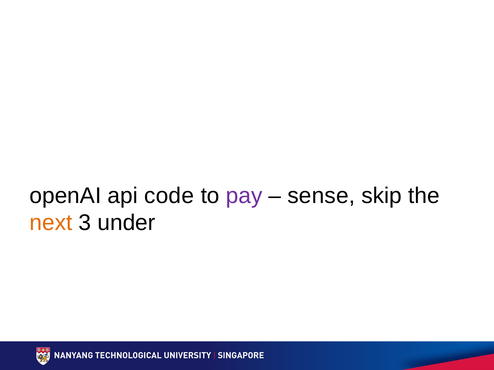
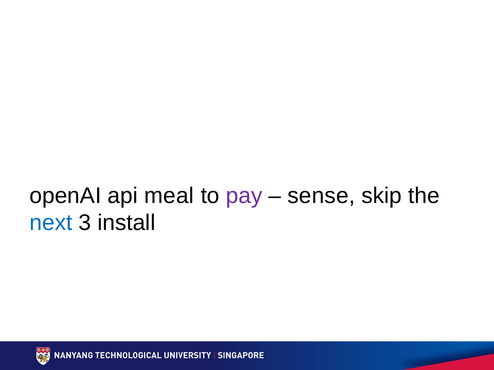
code: code -> meal (169, 196)
next colour: orange -> blue (51, 223)
under: under -> install (126, 223)
